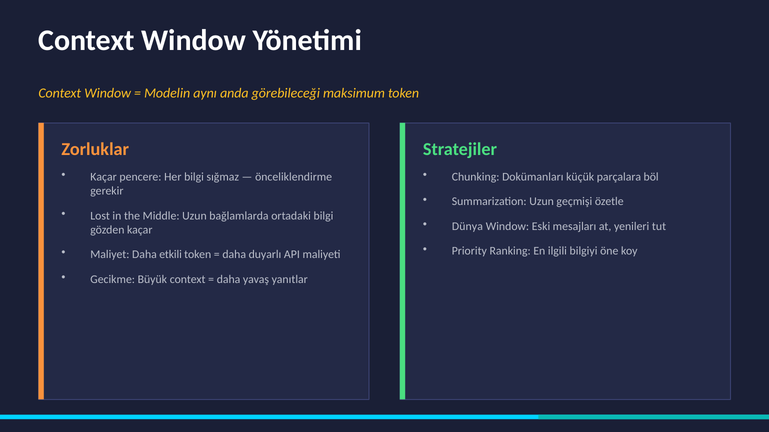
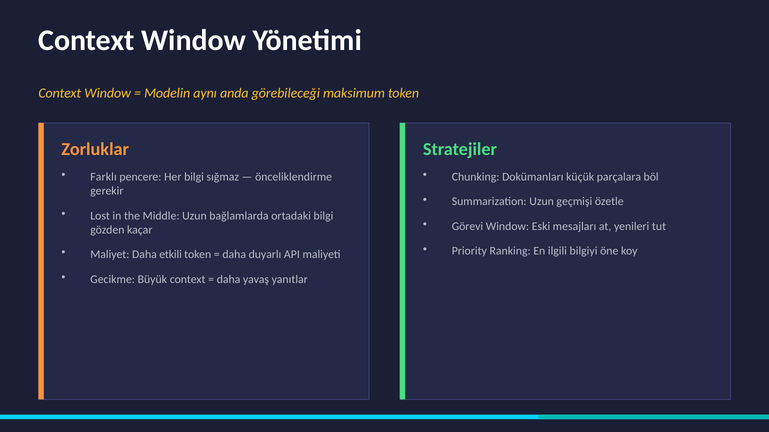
Kaçar: Kaçar -> Farklı (104, 177)
Dünya: Dünya -> Görevi (467, 227)
